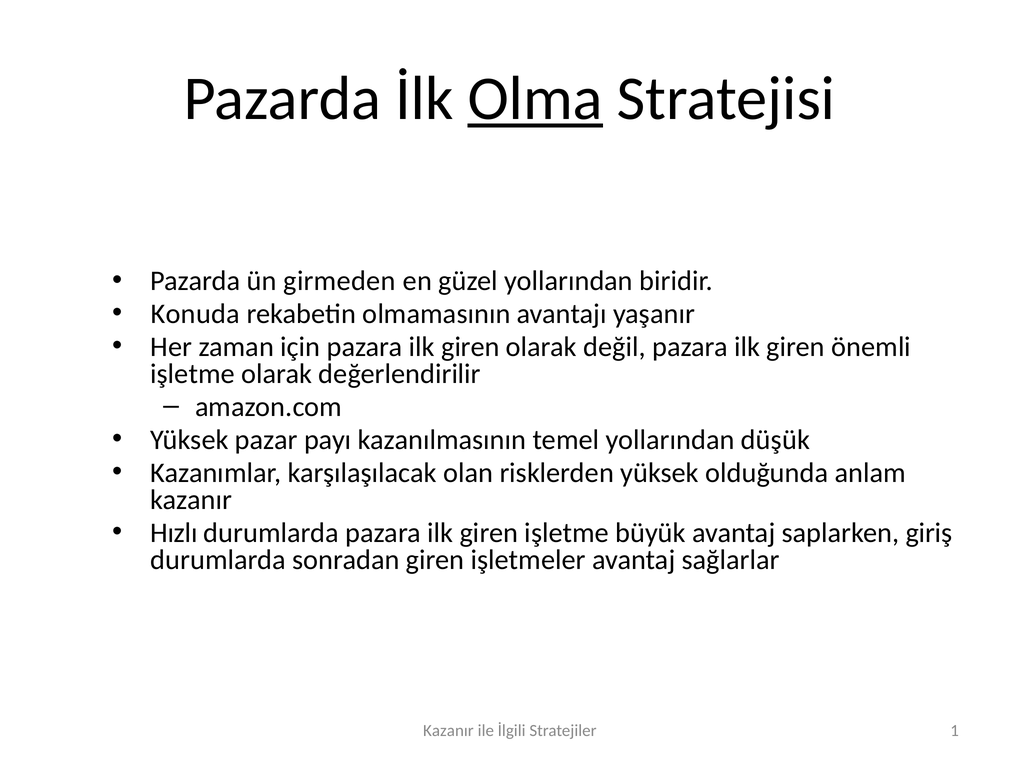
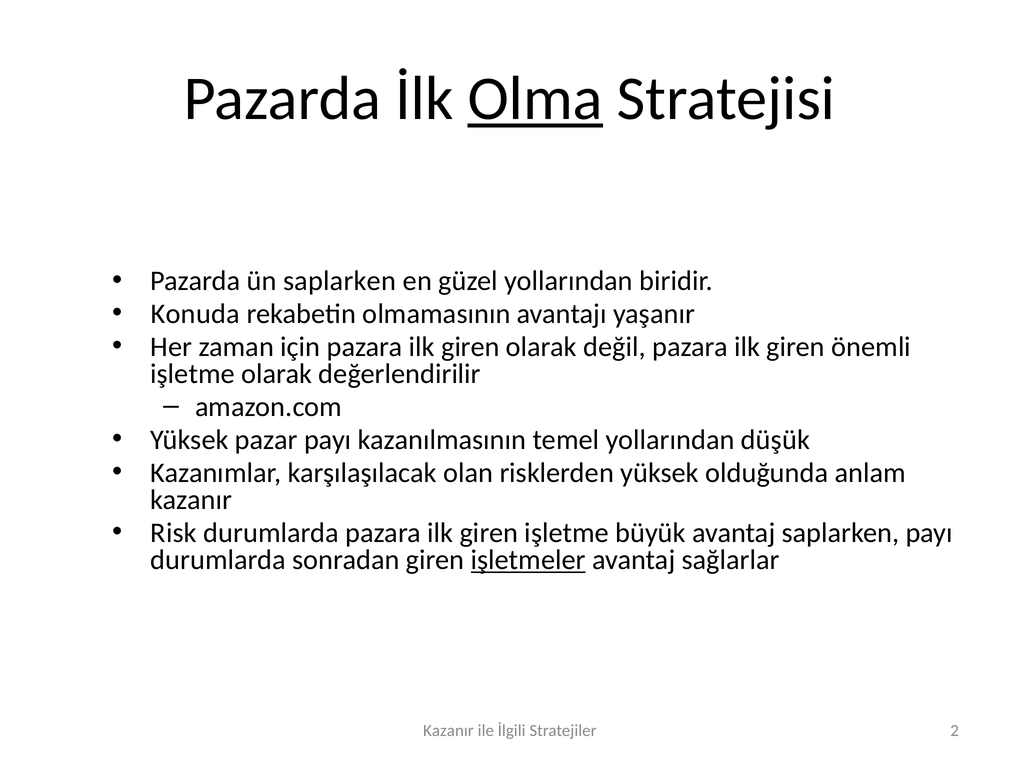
ün girmeden: girmeden -> saplarken (340, 281)
Hızlı: Hızlı -> Risk (174, 533)
saplarken giriş: giriş -> payı (929, 533)
işletmeler underline: none -> present (528, 560)
1: 1 -> 2 (955, 730)
